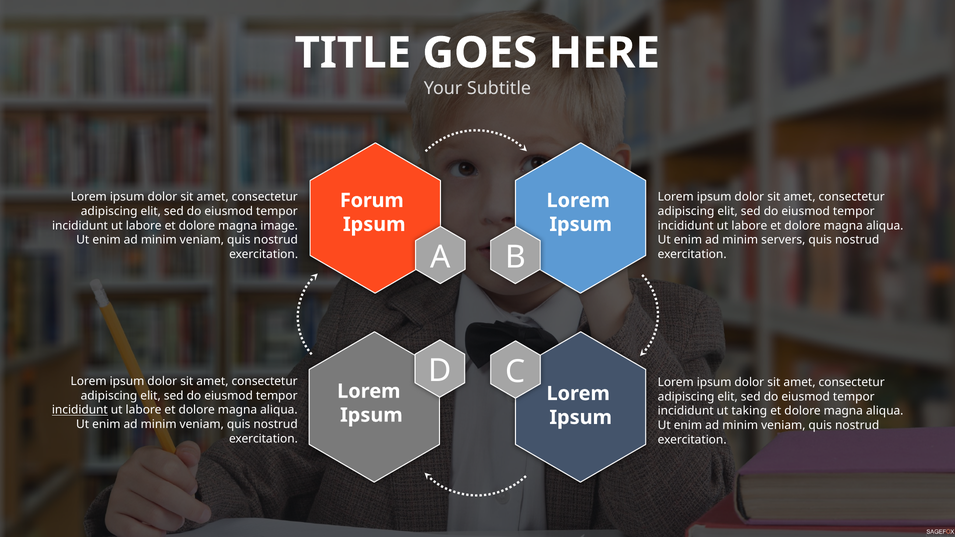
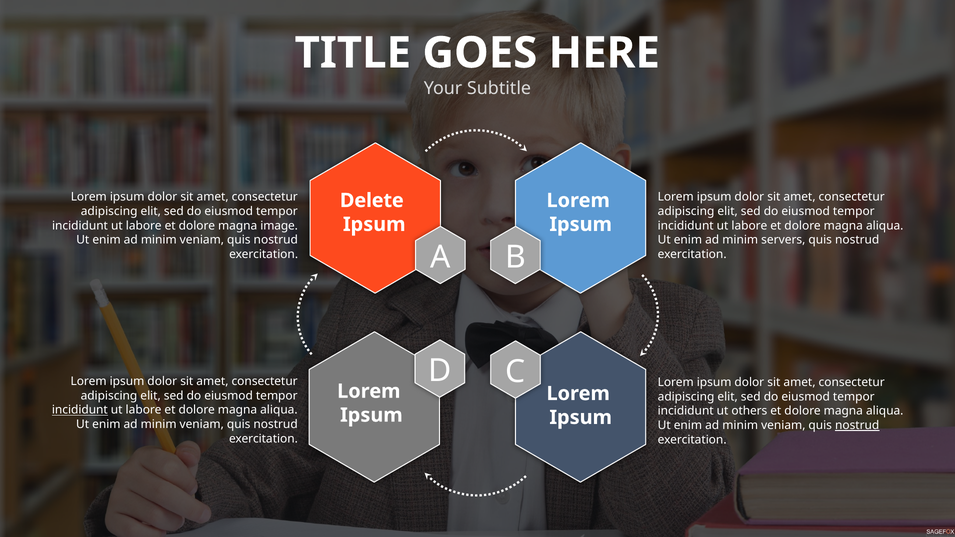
Forum: Forum -> Delete (372, 201)
taking: taking -> others (749, 411)
nostrud underline: none -> present (857, 426)
